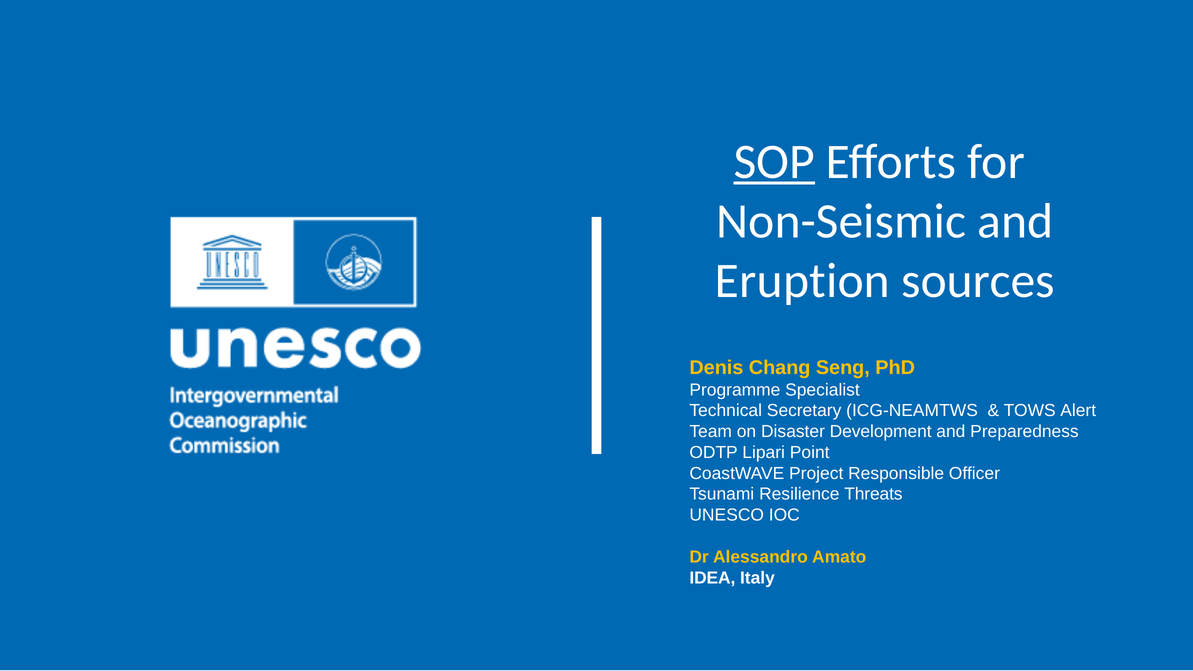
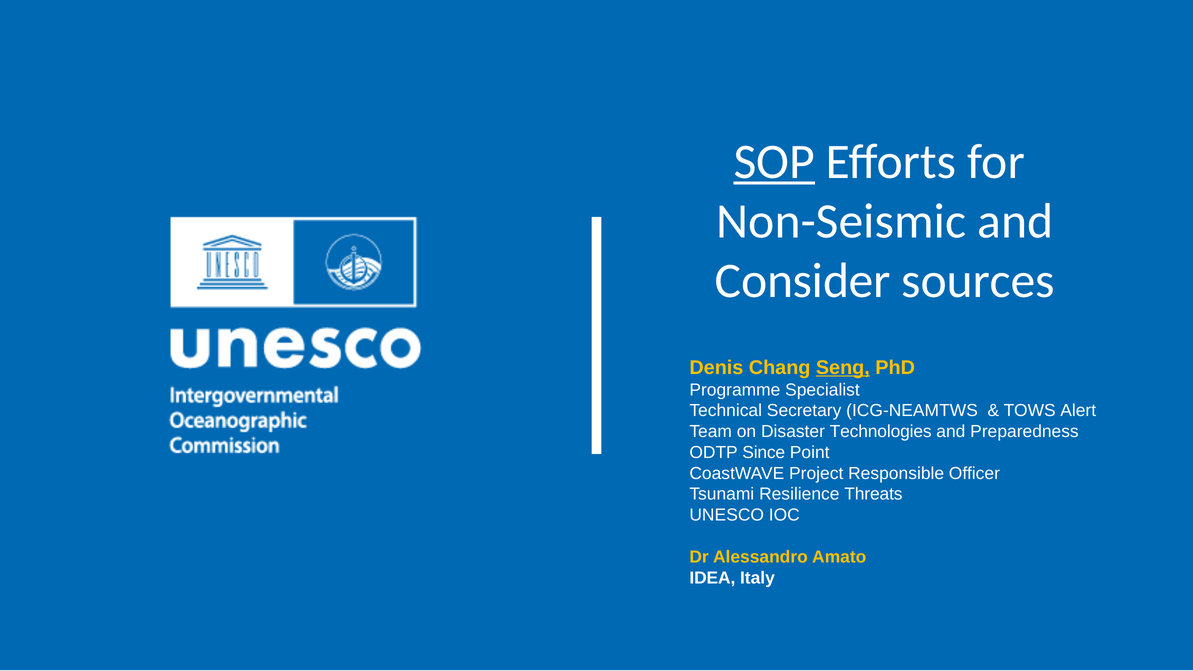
Eruption: Eruption -> Consider (803, 281)
Seng underline: none -> present (843, 368)
Development: Development -> Technologies (881, 432)
Lipari: Lipari -> Since (764, 452)
